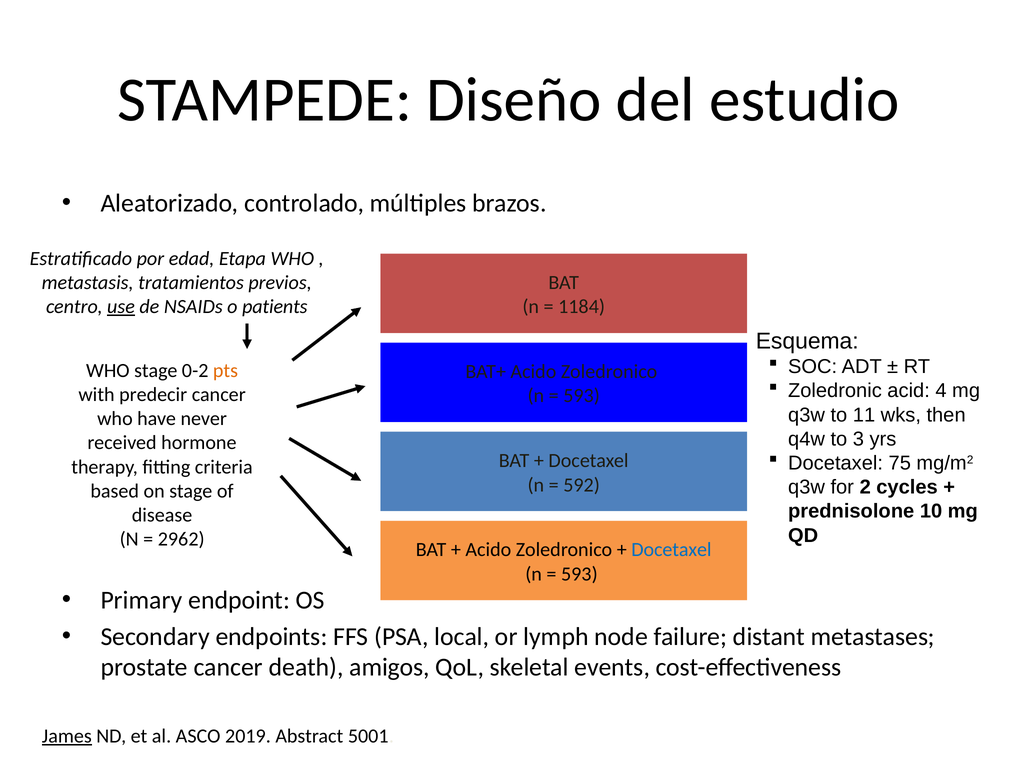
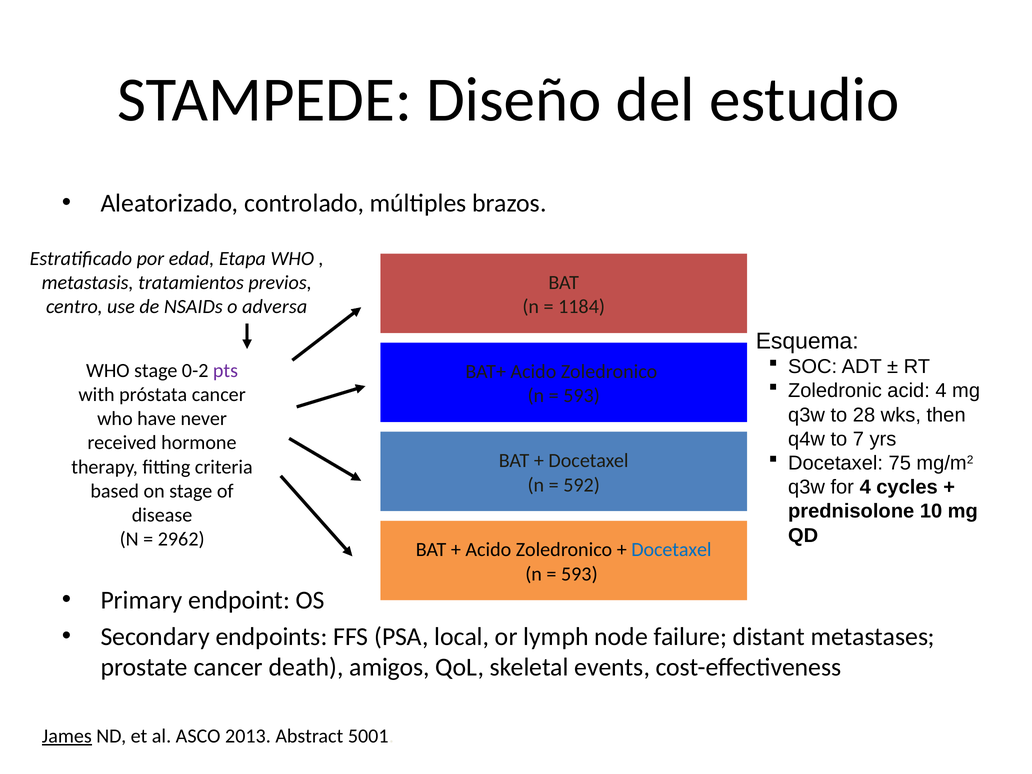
use underline: present -> none (121, 307)
patients: patients -> adversa (275, 307)
pts colour: orange -> purple (225, 371)
predecir: predecir -> próstata (153, 395)
11: 11 -> 28 (864, 415)
3: 3 -> 7 (858, 439)
for 2: 2 -> 4 (865, 487)
2019: 2019 -> 2013 (248, 736)
